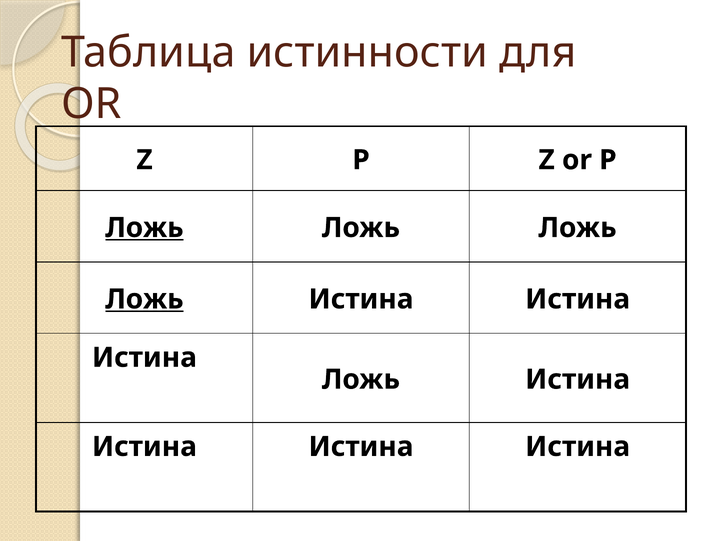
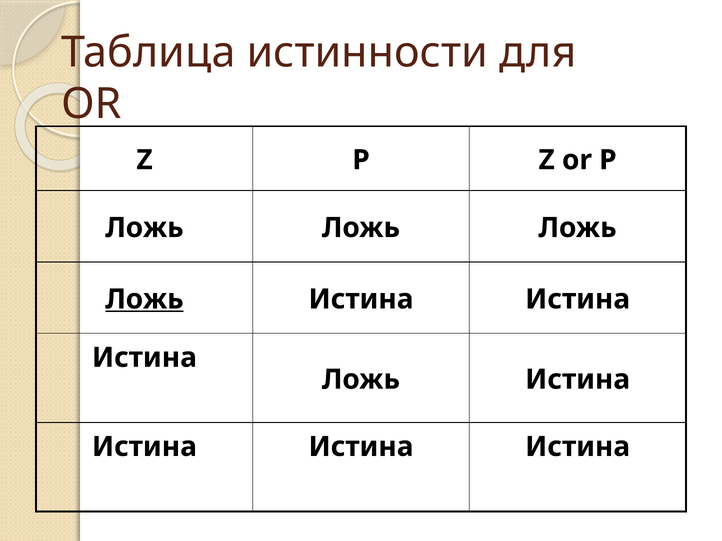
Ложь underline: present -> none (144, 228)
